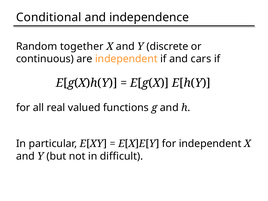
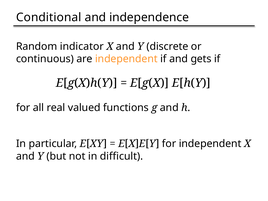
together: together -> indicator (82, 46)
cars: cars -> gets (201, 59)
